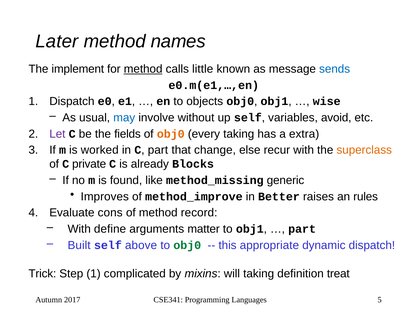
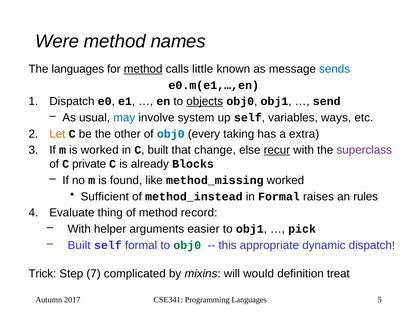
Later: Later -> Were (57, 41)
The implement: implement -> languages (78, 69)
objects underline: none -> present (205, 101)
wise: wise -> send (327, 101)
without: without -> system (196, 118)
avoid: avoid -> ways (336, 118)
Let colour: purple -> orange (57, 134)
fields: fields -> other (127, 134)
obj0 colour: orange -> blue (171, 134)
C part: part -> built (158, 150)
recur underline: none -> present (277, 150)
superclass colour: orange -> purple (364, 150)
method_missing generic: generic -> worked (285, 180)
Improves: Improves -> Sufficient (105, 196)
method_improve: method_improve -> method_instead (194, 196)
in Better: Better -> Formal (279, 196)
cons: cons -> thing (110, 213)
define: define -> helper (110, 229)
matter: matter -> easier (203, 229)
part: part -> pick (302, 229)
self above: above -> formal (141, 245)
Step 1: 1 -> 7 (94, 273)
will taking: taking -> would (259, 273)
